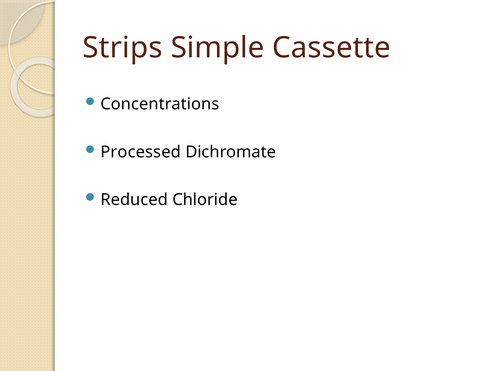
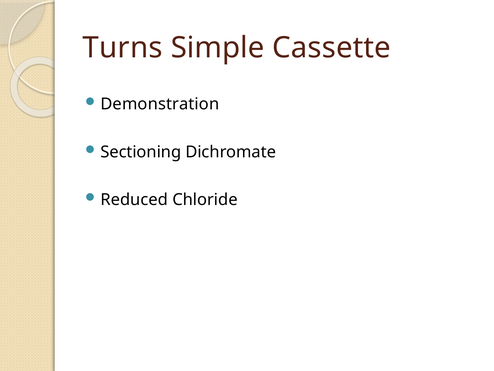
Strips: Strips -> Turns (123, 48)
Concentrations: Concentrations -> Demonstration (160, 104)
Processed: Processed -> Sectioning (141, 152)
